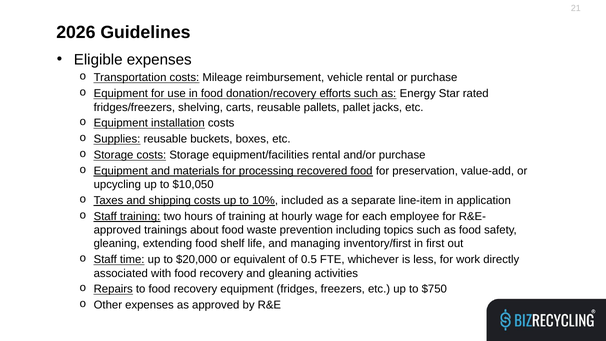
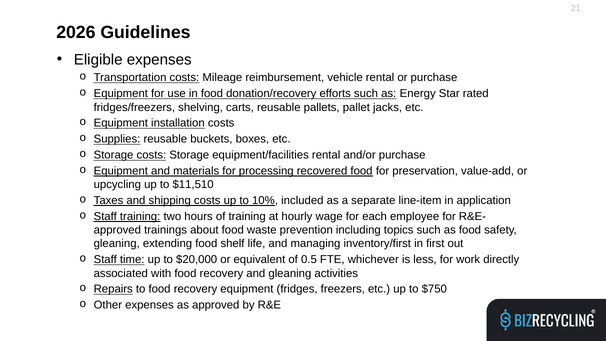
$10,050: $10,050 -> $11,510 (193, 185)
